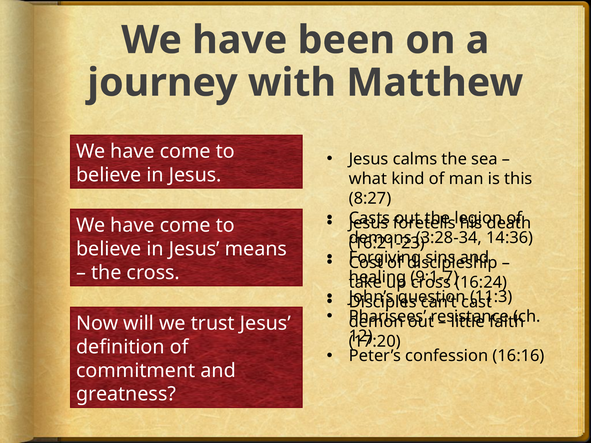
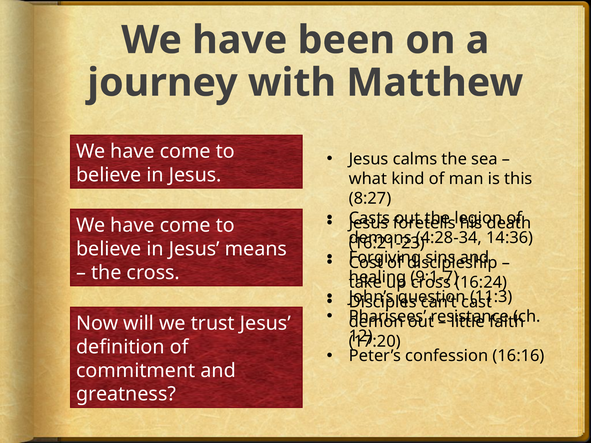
3:28-34: 3:28-34 -> 4:28-34 (449, 238)
